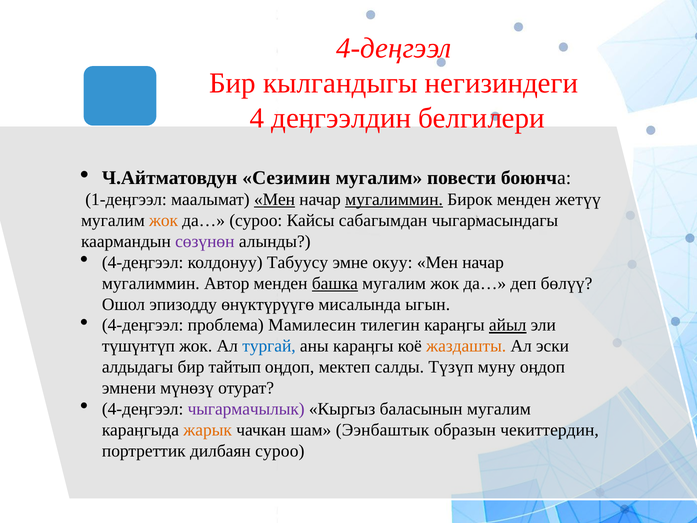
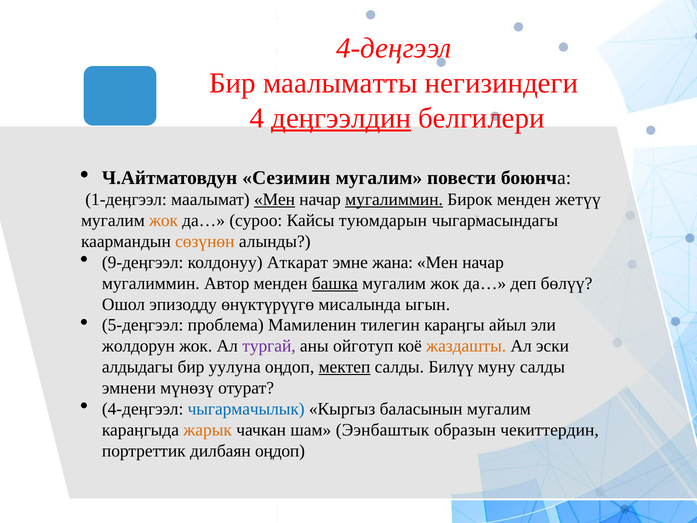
кылгандыгы: кылгандыгы -> маалыматты (340, 83)
деӊгээлдин underline: none -> present (341, 118)
сабагымдан: сабагымдан -> туюмдарын (383, 221)
сөзүнөн colour: purple -> orange (205, 241)
4-деӊгээл: 4-деӊгээл -> 9-деӊгээл (143, 262)
Табуусу: Табуусу -> Аткарат (297, 262)
окуу: окуу -> жана (393, 262)
4-деӊгээл: 4-деӊгээл -> 5-деӊгээл (143, 325)
Мамилесин: Мамилесин -> Мамиленин (312, 325)
айыл underline: present -> none (508, 325)
түшүнтүп: түшүнтүп -> жолдорун (138, 346)
тургай colour: blue -> purple (269, 346)
аны караӊгы: караӊгы -> ойготуп (363, 346)
тайтып: тайтып -> уулуна (235, 367)
мектеп underline: none -> present (344, 367)
Түзүп: Түзүп -> Билүү (451, 367)
муну оӊдоп: оӊдоп -> салды (542, 367)
чыгармачылык colour: purple -> blue (246, 409)
дилбаян суроо: суроо -> оӊдоп (280, 451)
